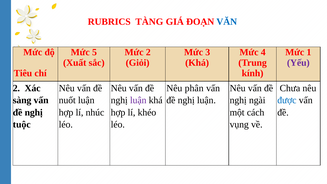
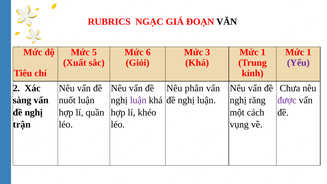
TÀNG: TÀNG -> NGẠC (149, 22)
VĂN colour: blue -> black (227, 22)
Mức 2: 2 -> 6 (148, 52)
4: 4 -> 1 (263, 52)
ngài: ngài -> răng (257, 100)
được colour: blue -> purple (287, 100)
nhúc: nhúc -> quần (95, 112)
tuộc: tuộc -> trận (22, 125)
